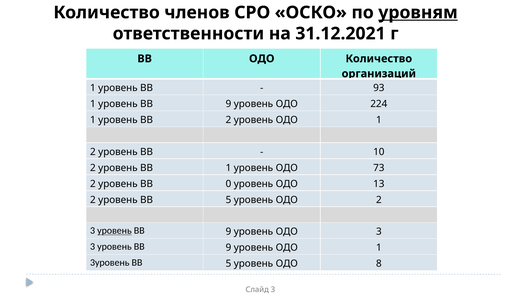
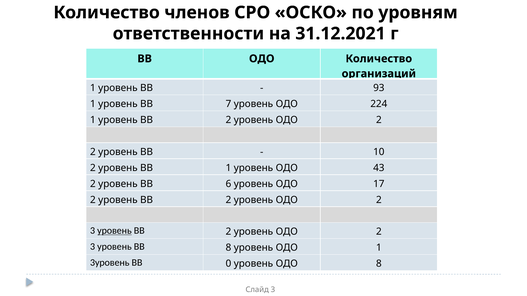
уровням underline: present -> none (418, 13)
1 уровень ВВ 9: 9 -> 7 (228, 104)
1: 1 -> 2 (379, 120)
73: 73 -> 43 (379, 168)
0: 0 -> 6 (228, 184)
13: 13 -> 17 (379, 184)
2 уровень ВВ 5: 5 -> 2 (228, 200)
9: 9 -> 2 (228, 232)
3: 3 -> 2 (379, 232)
9: 9 -> 8 (228, 248)
3уровень ВВ 5: 5 -> 0 (228, 264)
